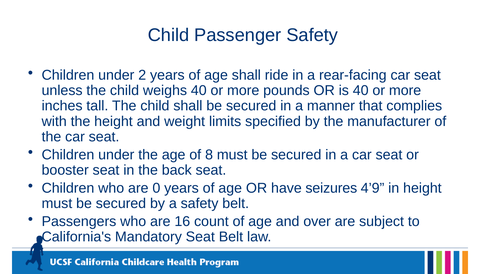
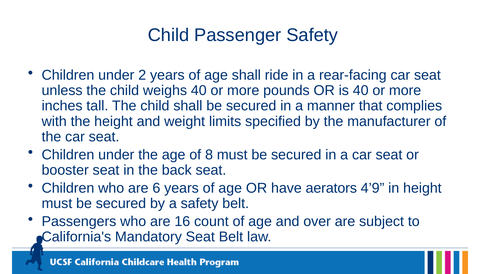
0: 0 -> 6 (156, 188)
seizures: seizures -> aerators (331, 188)
